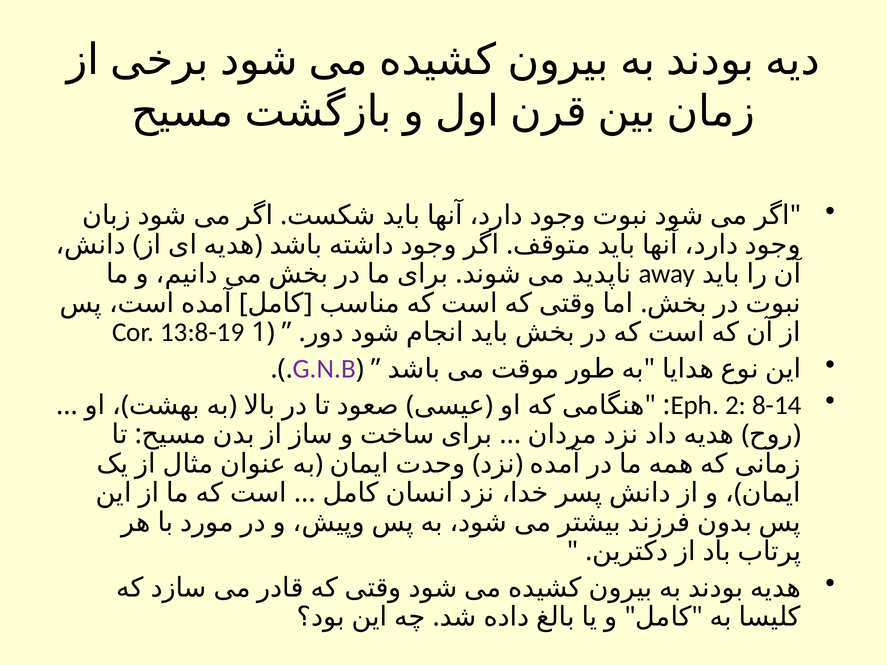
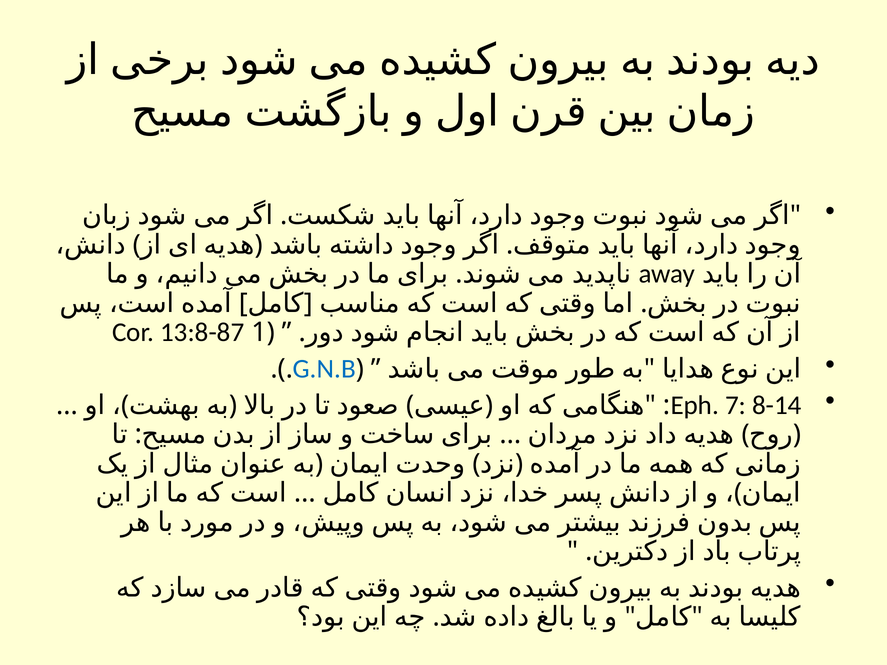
13:8-19: 13:8-19 -> 13:8-87 (202, 333)
G.N.B colour: purple -> blue (324, 369)
2: 2 -> 7 (735, 405)
